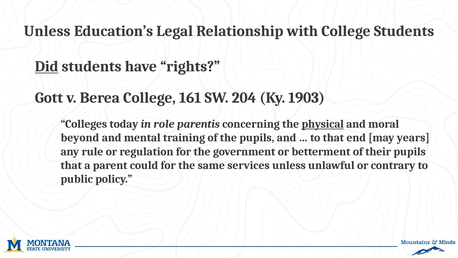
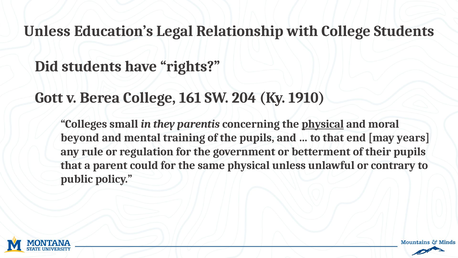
Did underline: present -> none (47, 66)
1903: 1903 -> 1910 (307, 98)
today: today -> small (124, 124)
role: role -> they (164, 124)
same services: services -> physical (249, 165)
